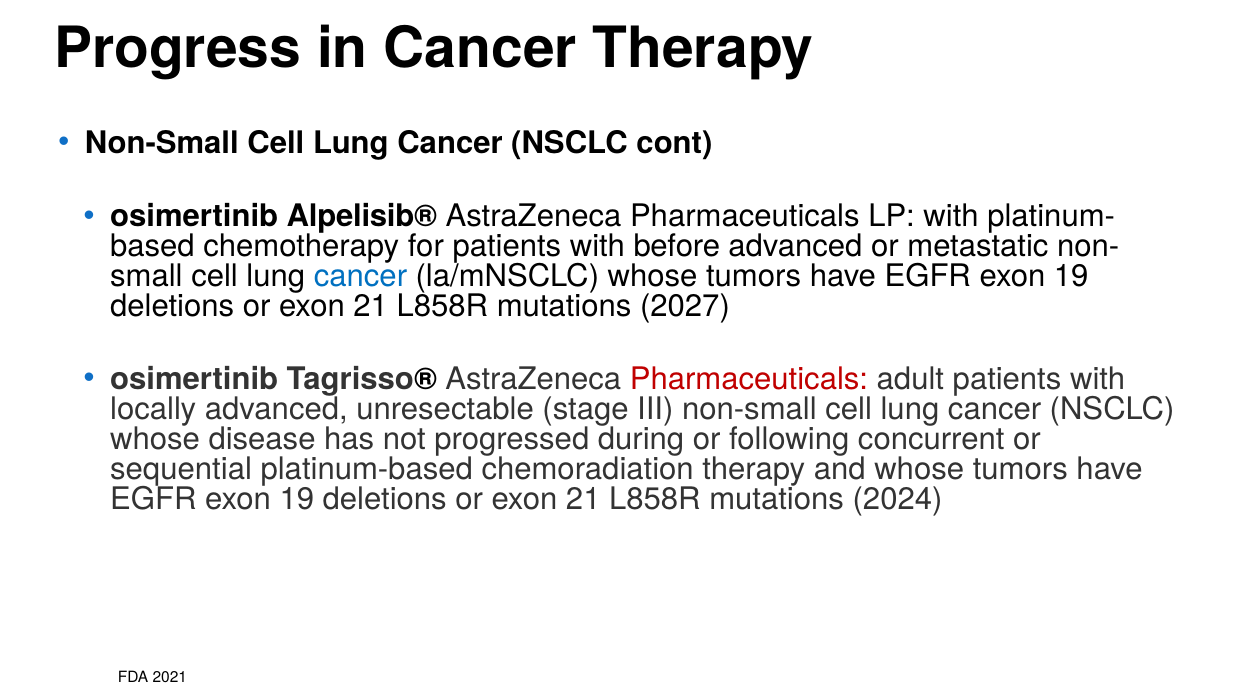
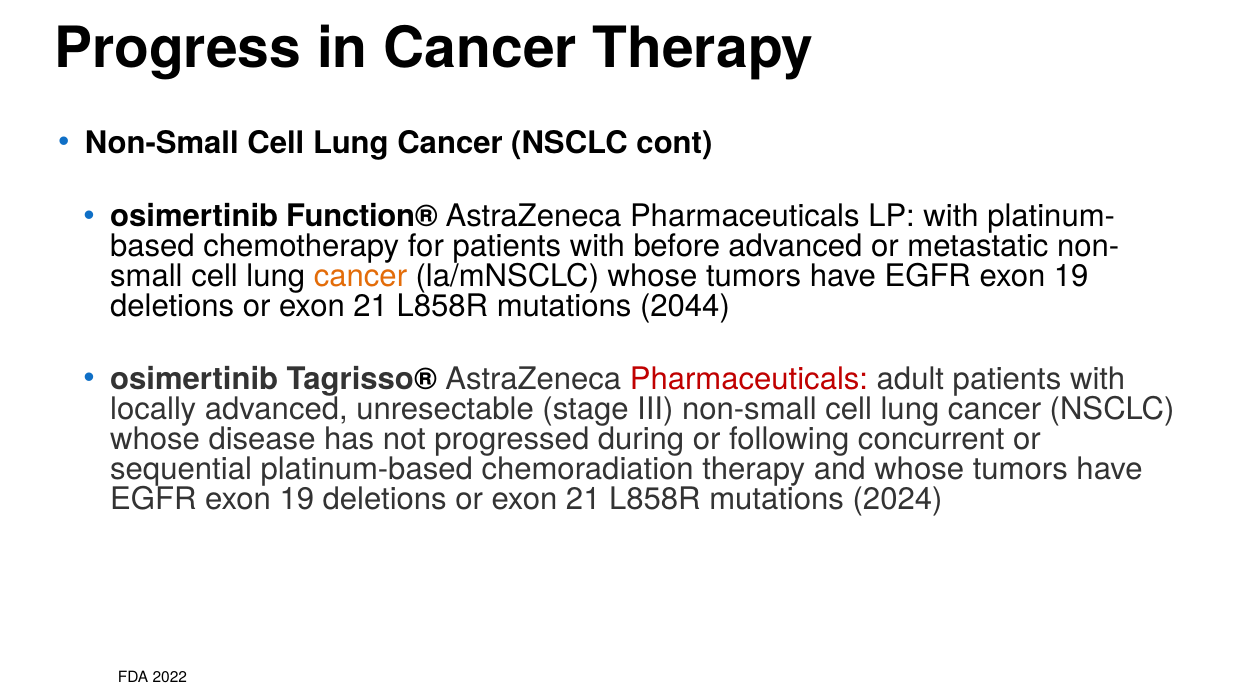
Alpelisib®: Alpelisib® -> Function® (362, 217)
cancer colour: blue -> orange (360, 276)
2027: 2027 -> 2044 (685, 306)
2021: 2021 -> 2022 (170, 677)
